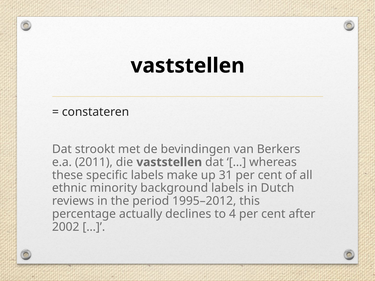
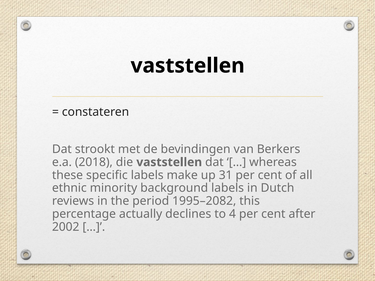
2011: 2011 -> 2018 (94, 162)
1995–2012: 1995–2012 -> 1995–2082 (204, 201)
